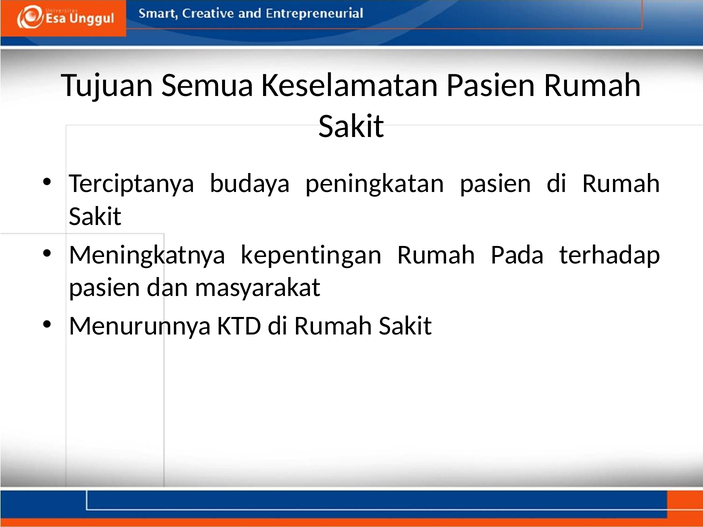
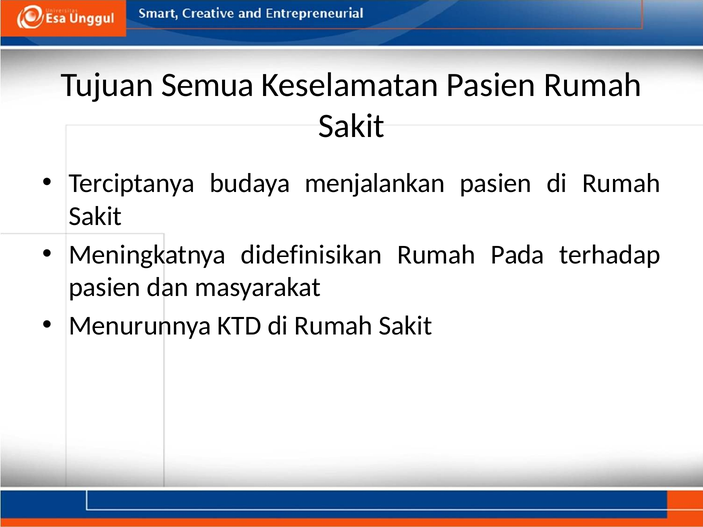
peningkatan: peningkatan -> menjalankan (375, 184)
kepentingan: kepentingan -> didefinisikan (312, 255)
